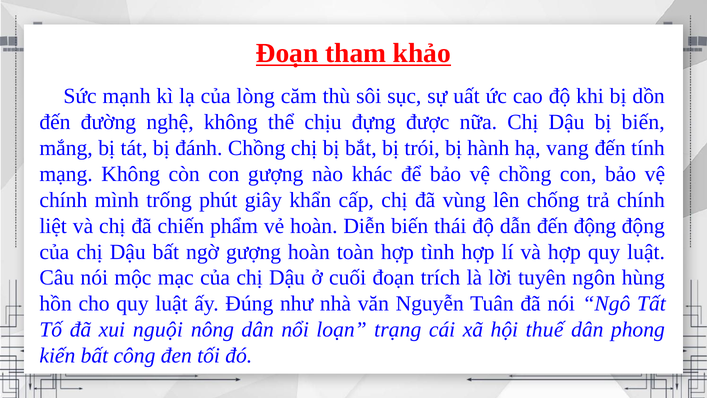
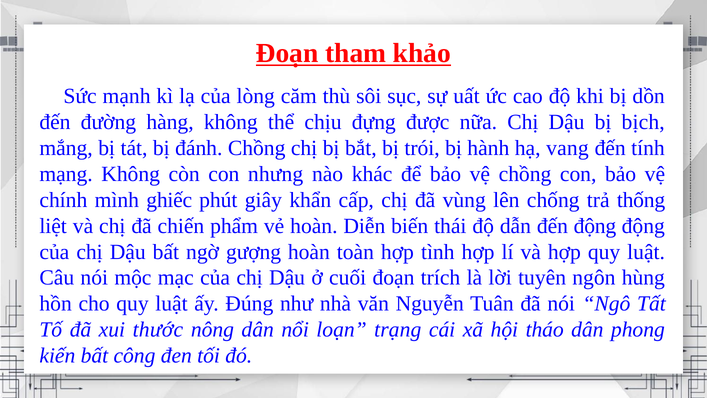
nghệ: nghệ -> hàng (170, 122)
bị biến: biến -> bịch (643, 122)
con gượng: gượng -> nhưng (276, 174)
trống: trống -> ghiếc (169, 200)
trả chính: chính -> thống (641, 200)
nguội: nguội -> thước (158, 329)
thuế: thuế -> tháo (545, 329)
